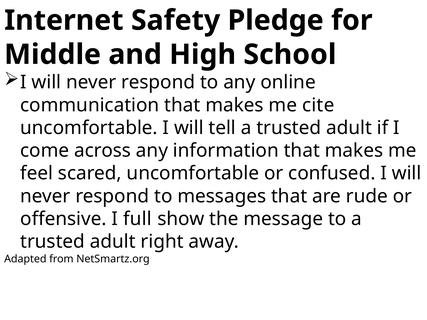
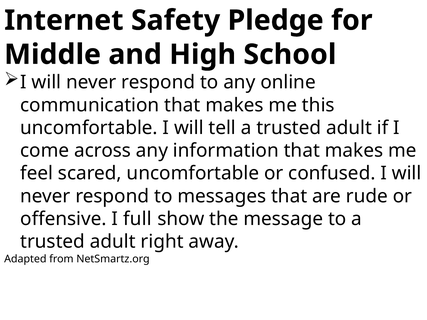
cite: cite -> this (318, 105)
